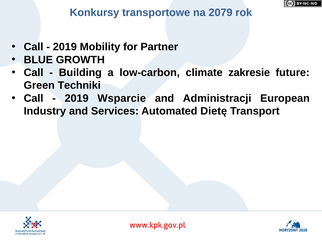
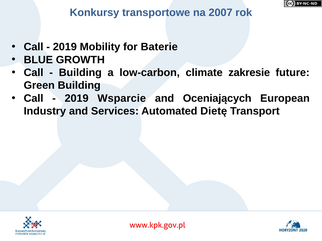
2079: 2079 -> 2007 (221, 13)
Partner: Partner -> Baterie (159, 47)
Green Techniki: Techniki -> Building (79, 86)
Administracji: Administracji -> Oceniających (217, 99)
